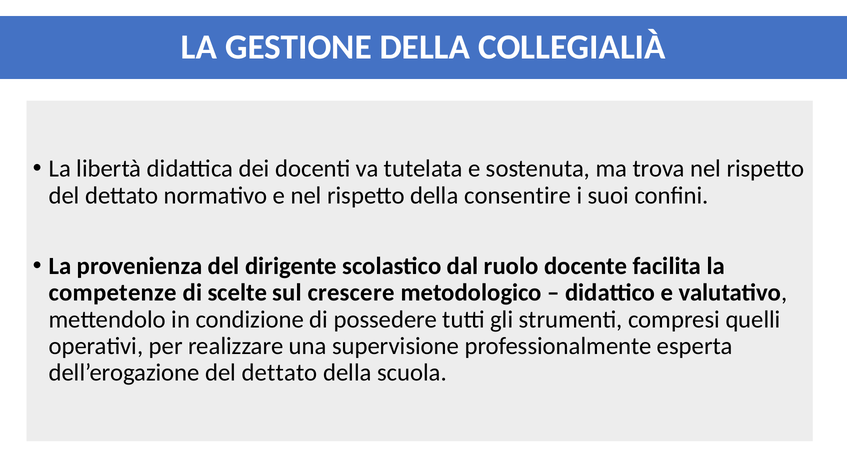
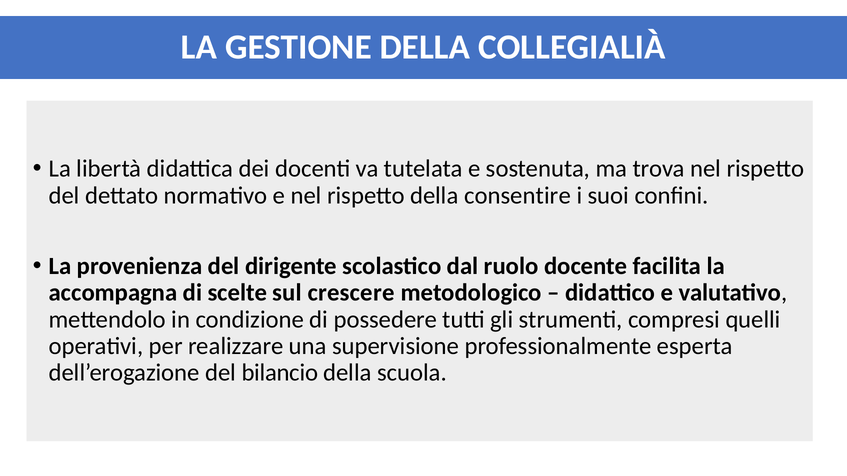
competenze: competenze -> accompagna (113, 293)
dell’erogazione del dettato: dettato -> bilancio (280, 373)
